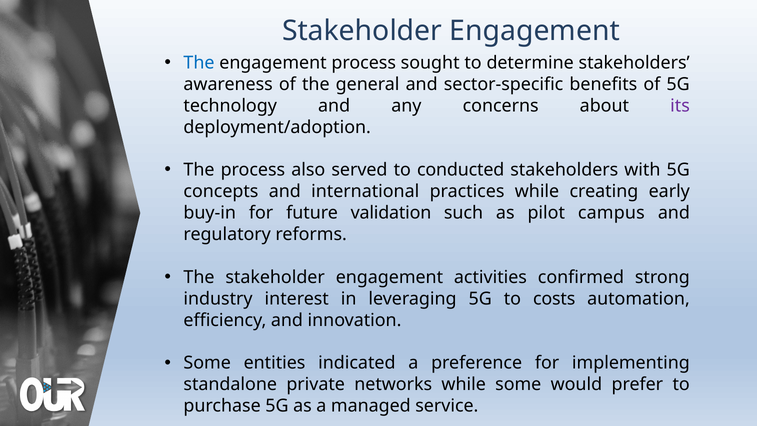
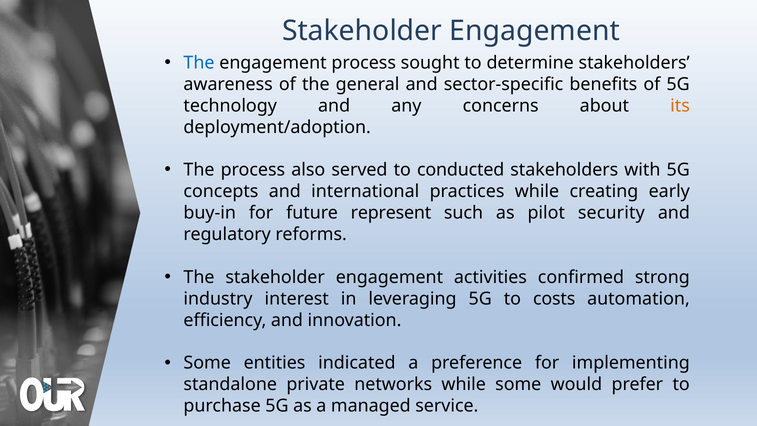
its colour: purple -> orange (680, 106)
validation: validation -> represent (391, 213)
campus: campus -> security (611, 213)
